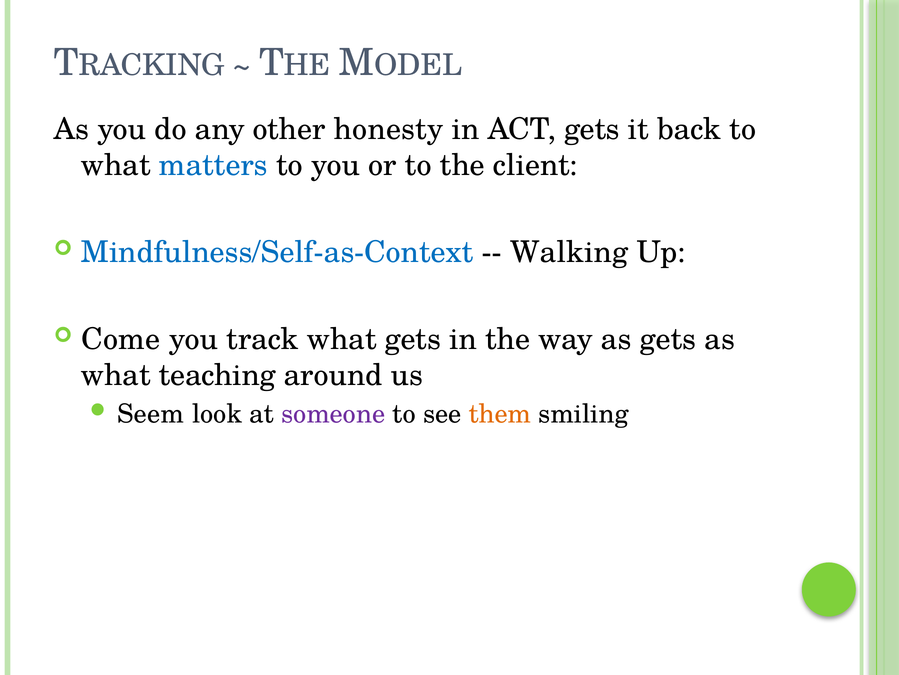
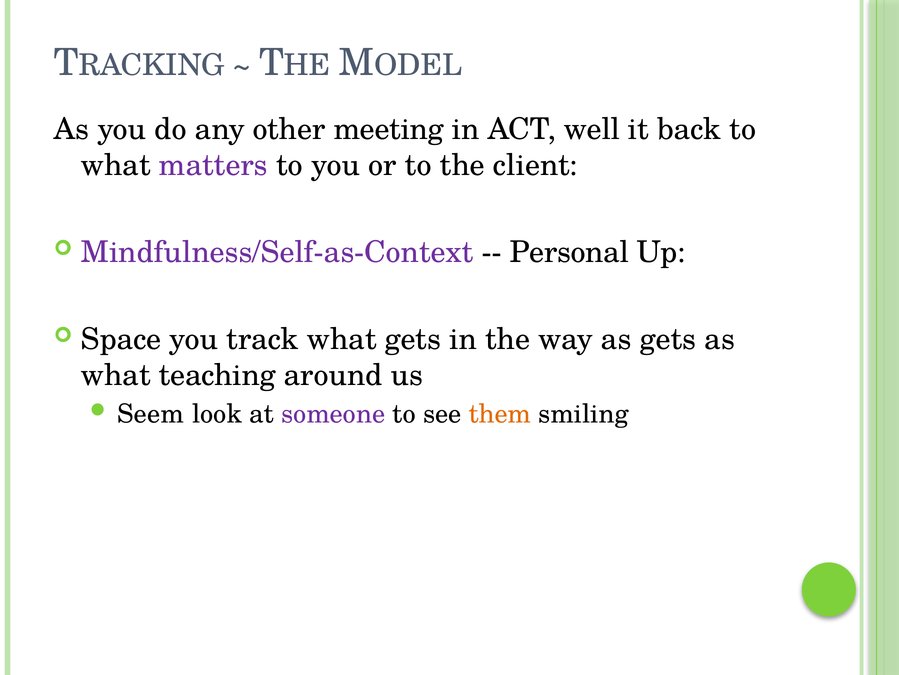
honesty: honesty -> meeting (389, 129)
ACT gets: gets -> well (592, 129)
matters colour: blue -> purple (213, 165)
Mindfulness/Self-as-Context colour: blue -> purple (277, 252)
Walking: Walking -> Personal (570, 252)
Come: Come -> Space (121, 339)
